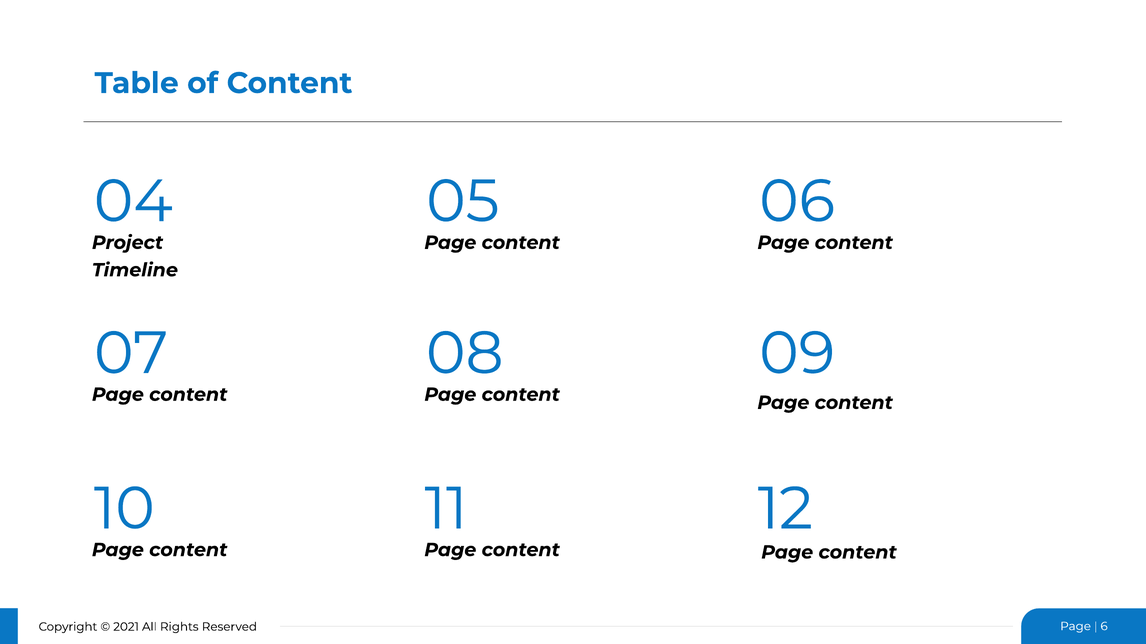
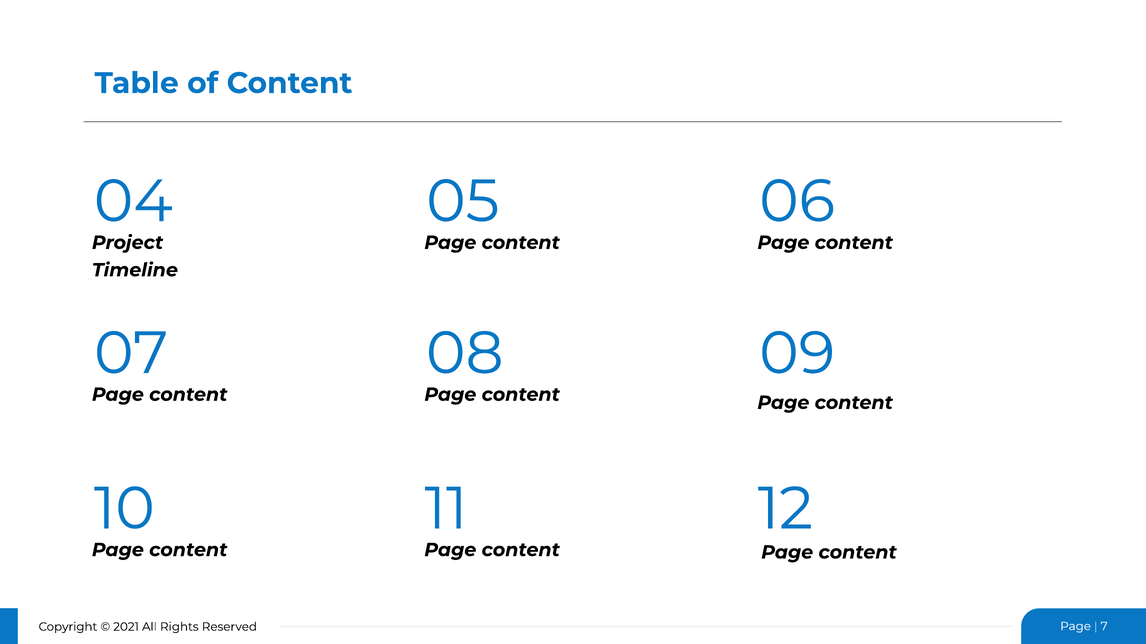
6: 6 -> 7 (1104, 627)
